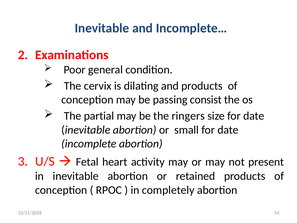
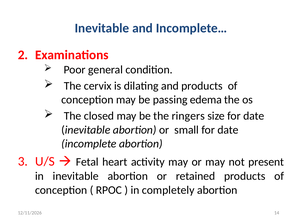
consist: consist -> edema (206, 100)
partial: partial -> closed (99, 116)
